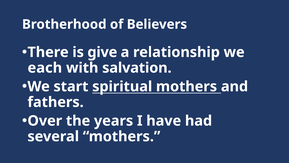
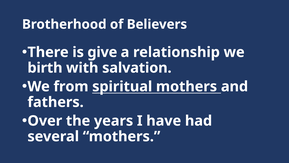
each: each -> birth (45, 68)
start: start -> from (71, 86)
